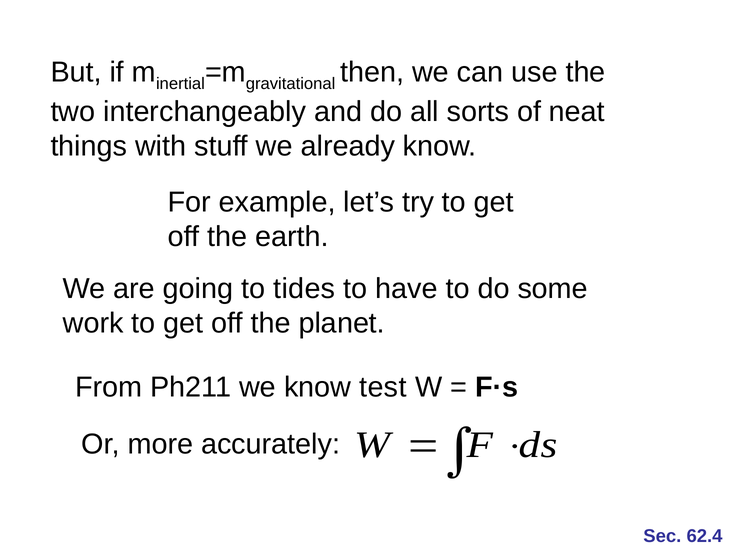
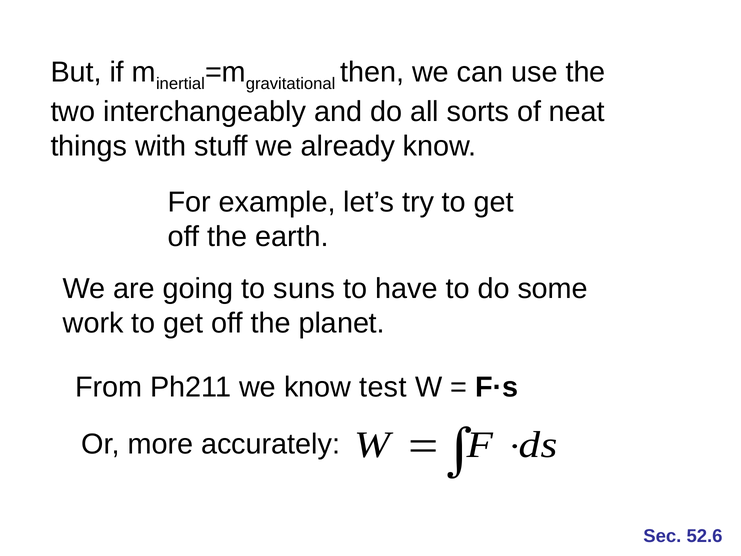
tides: tides -> suns (304, 288)
62.4: 62.4 -> 52.6 (704, 536)
